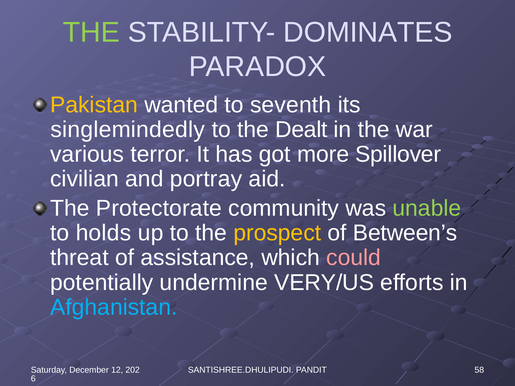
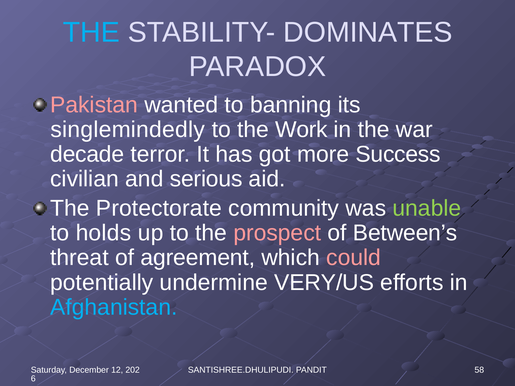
THE colour: light green -> light blue (91, 32)
Pakistan colour: yellow -> pink (94, 105)
seventh: seventh -> banning (291, 105)
Dealt: Dealt -> Work (301, 130)
various: various -> decade (87, 154)
Spillover: Spillover -> Success (398, 154)
portray: portray -> serious (206, 179)
prospect colour: yellow -> pink (277, 233)
assistance: assistance -> agreement (198, 258)
